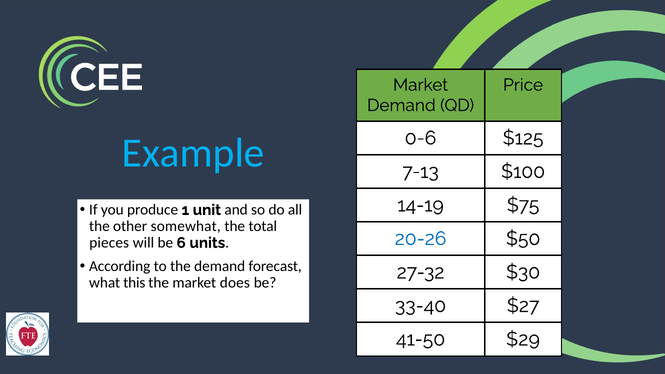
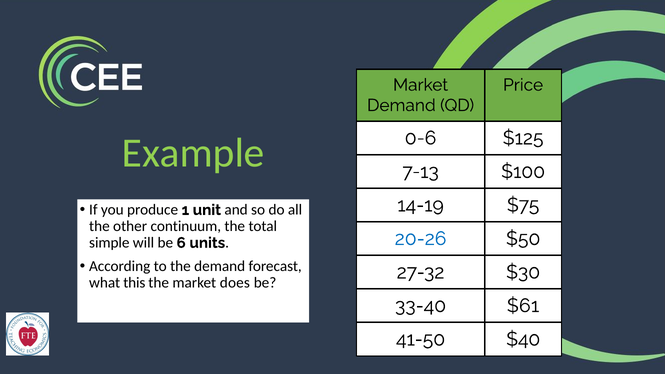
Example colour: light blue -> light green (193, 153)
somewhat: somewhat -> continuum (186, 226)
pieces: pieces -> simple (109, 243)
$27: $27 -> $61 (523, 306)
$29: $29 -> $40 (523, 339)
